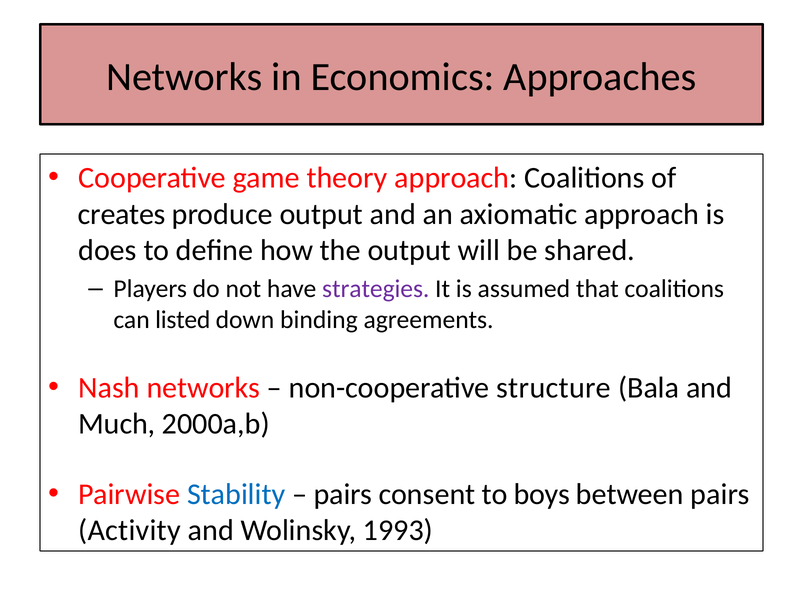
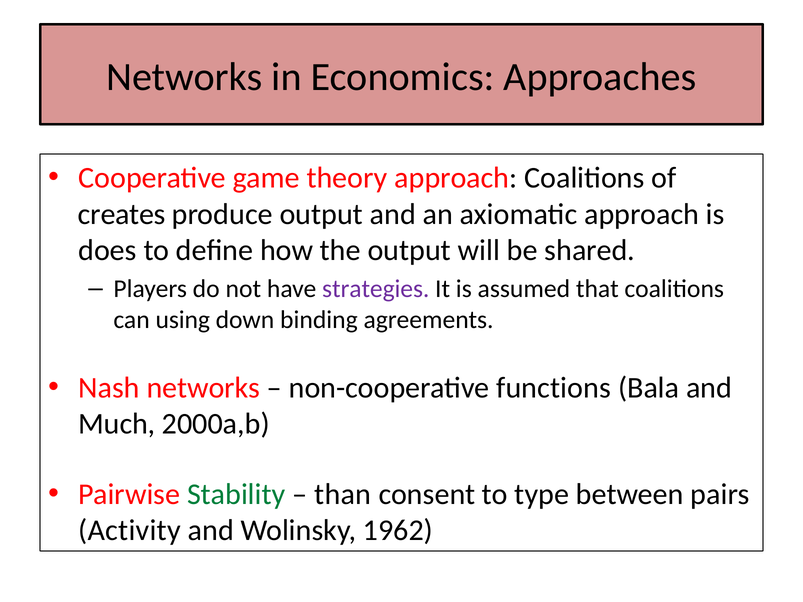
listed: listed -> using (183, 320)
structure: structure -> functions (554, 388)
Stability colour: blue -> green (236, 495)
pairs: pairs -> than (343, 495)
boys: boys -> type (542, 495)
1993: 1993 -> 1962 (398, 531)
